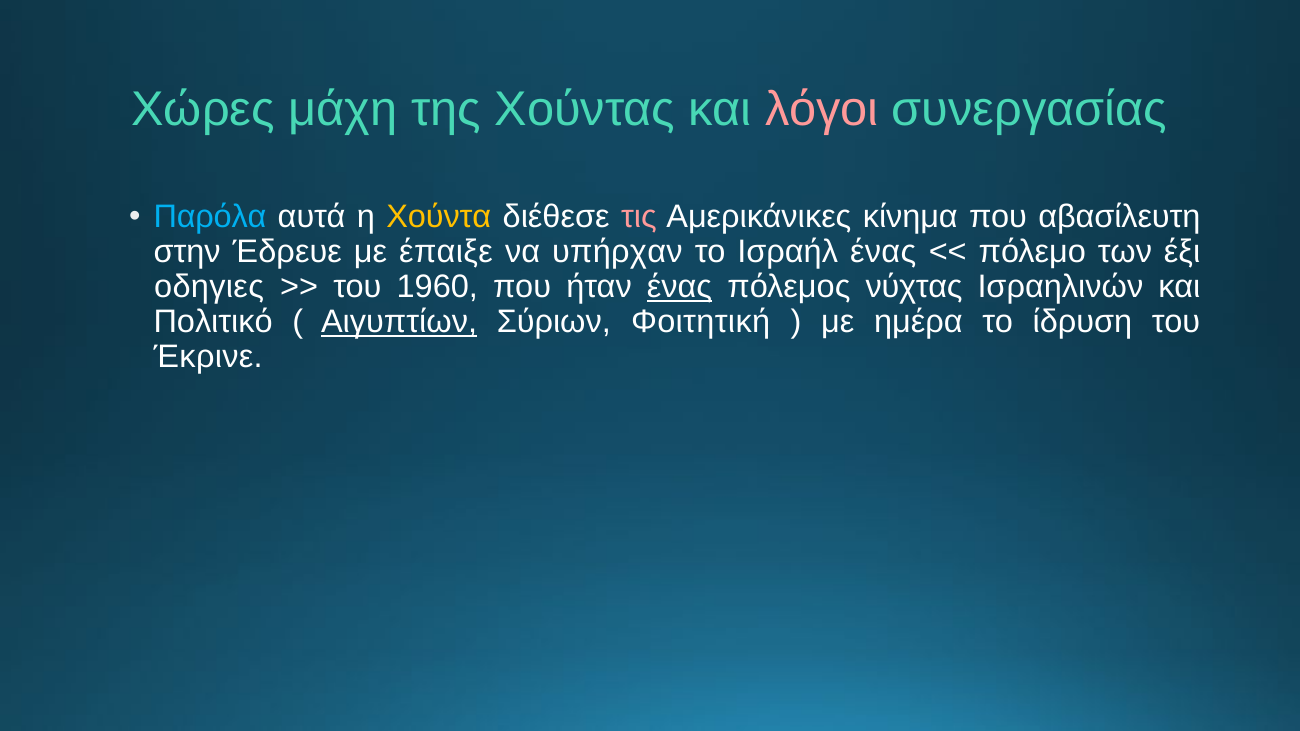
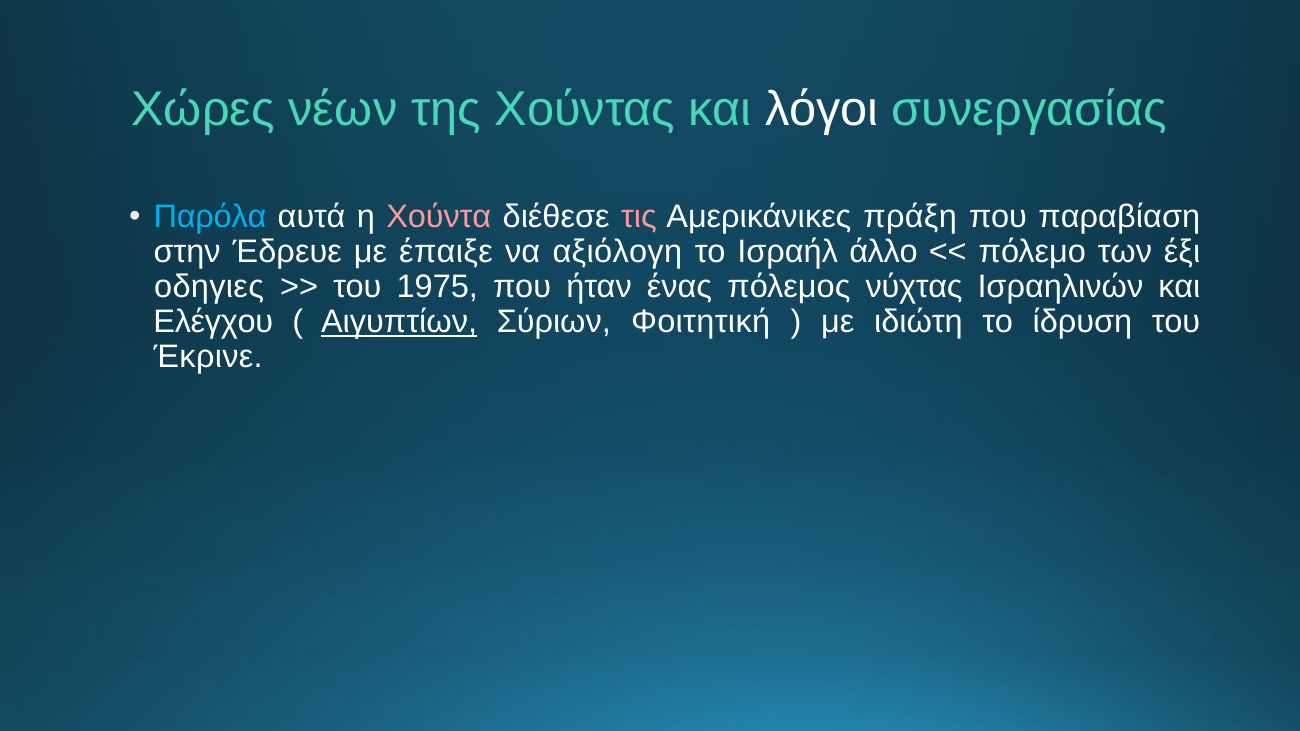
μάχη: μάχη -> νέων (343, 109)
λόγοι colour: pink -> white (822, 109)
Χούντα colour: yellow -> pink (439, 217)
κίνημα: κίνημα -> πράξη (910, 217)
αβασίλευτη: αβασίλευτη -> παραβίαση (1119, 217)
υπήρχαν: υπήρχαν -> αξιόλογη (617, 252)
Ισραήλ ένας: ένας -> άλλο (883, 252)
1960: 1960 -> 1975 (437, 287)
ένας underline: present -> none (679, 287)
Πολιτικό: Πολιτικό -> Ελέγχου (213, 322)
ημέρα: ημέρα -> ιδιώτη (918, 322)
